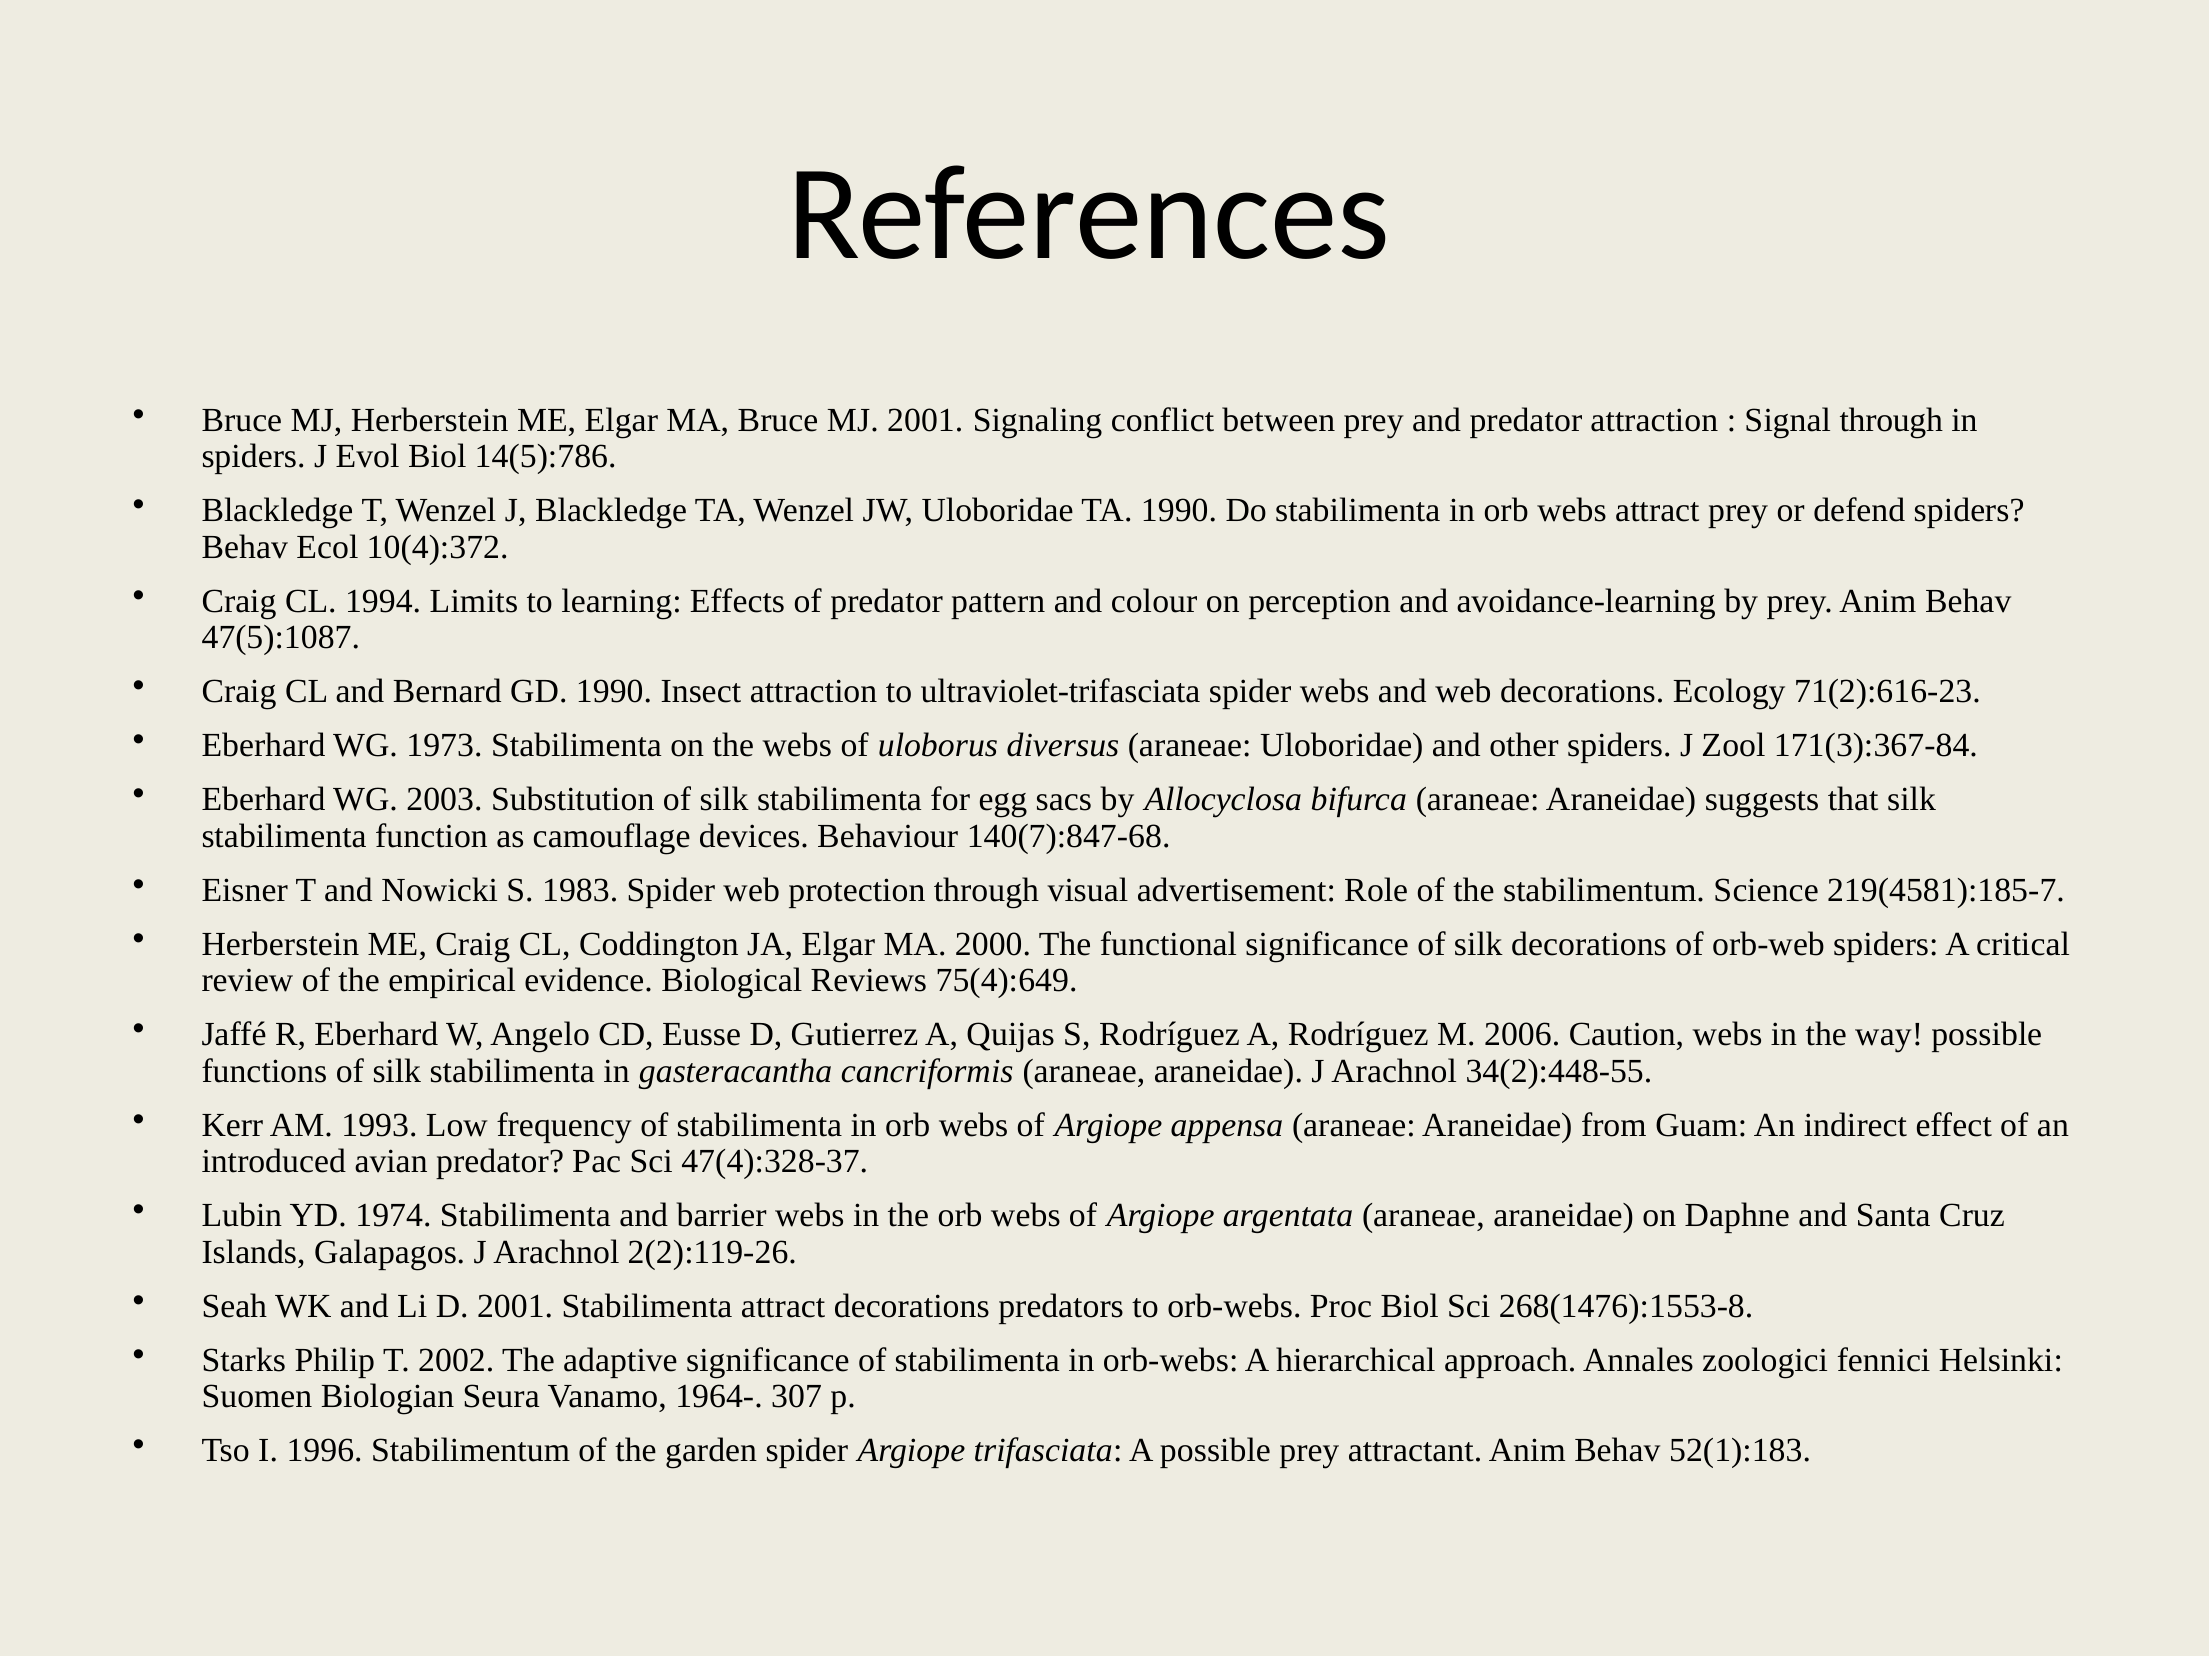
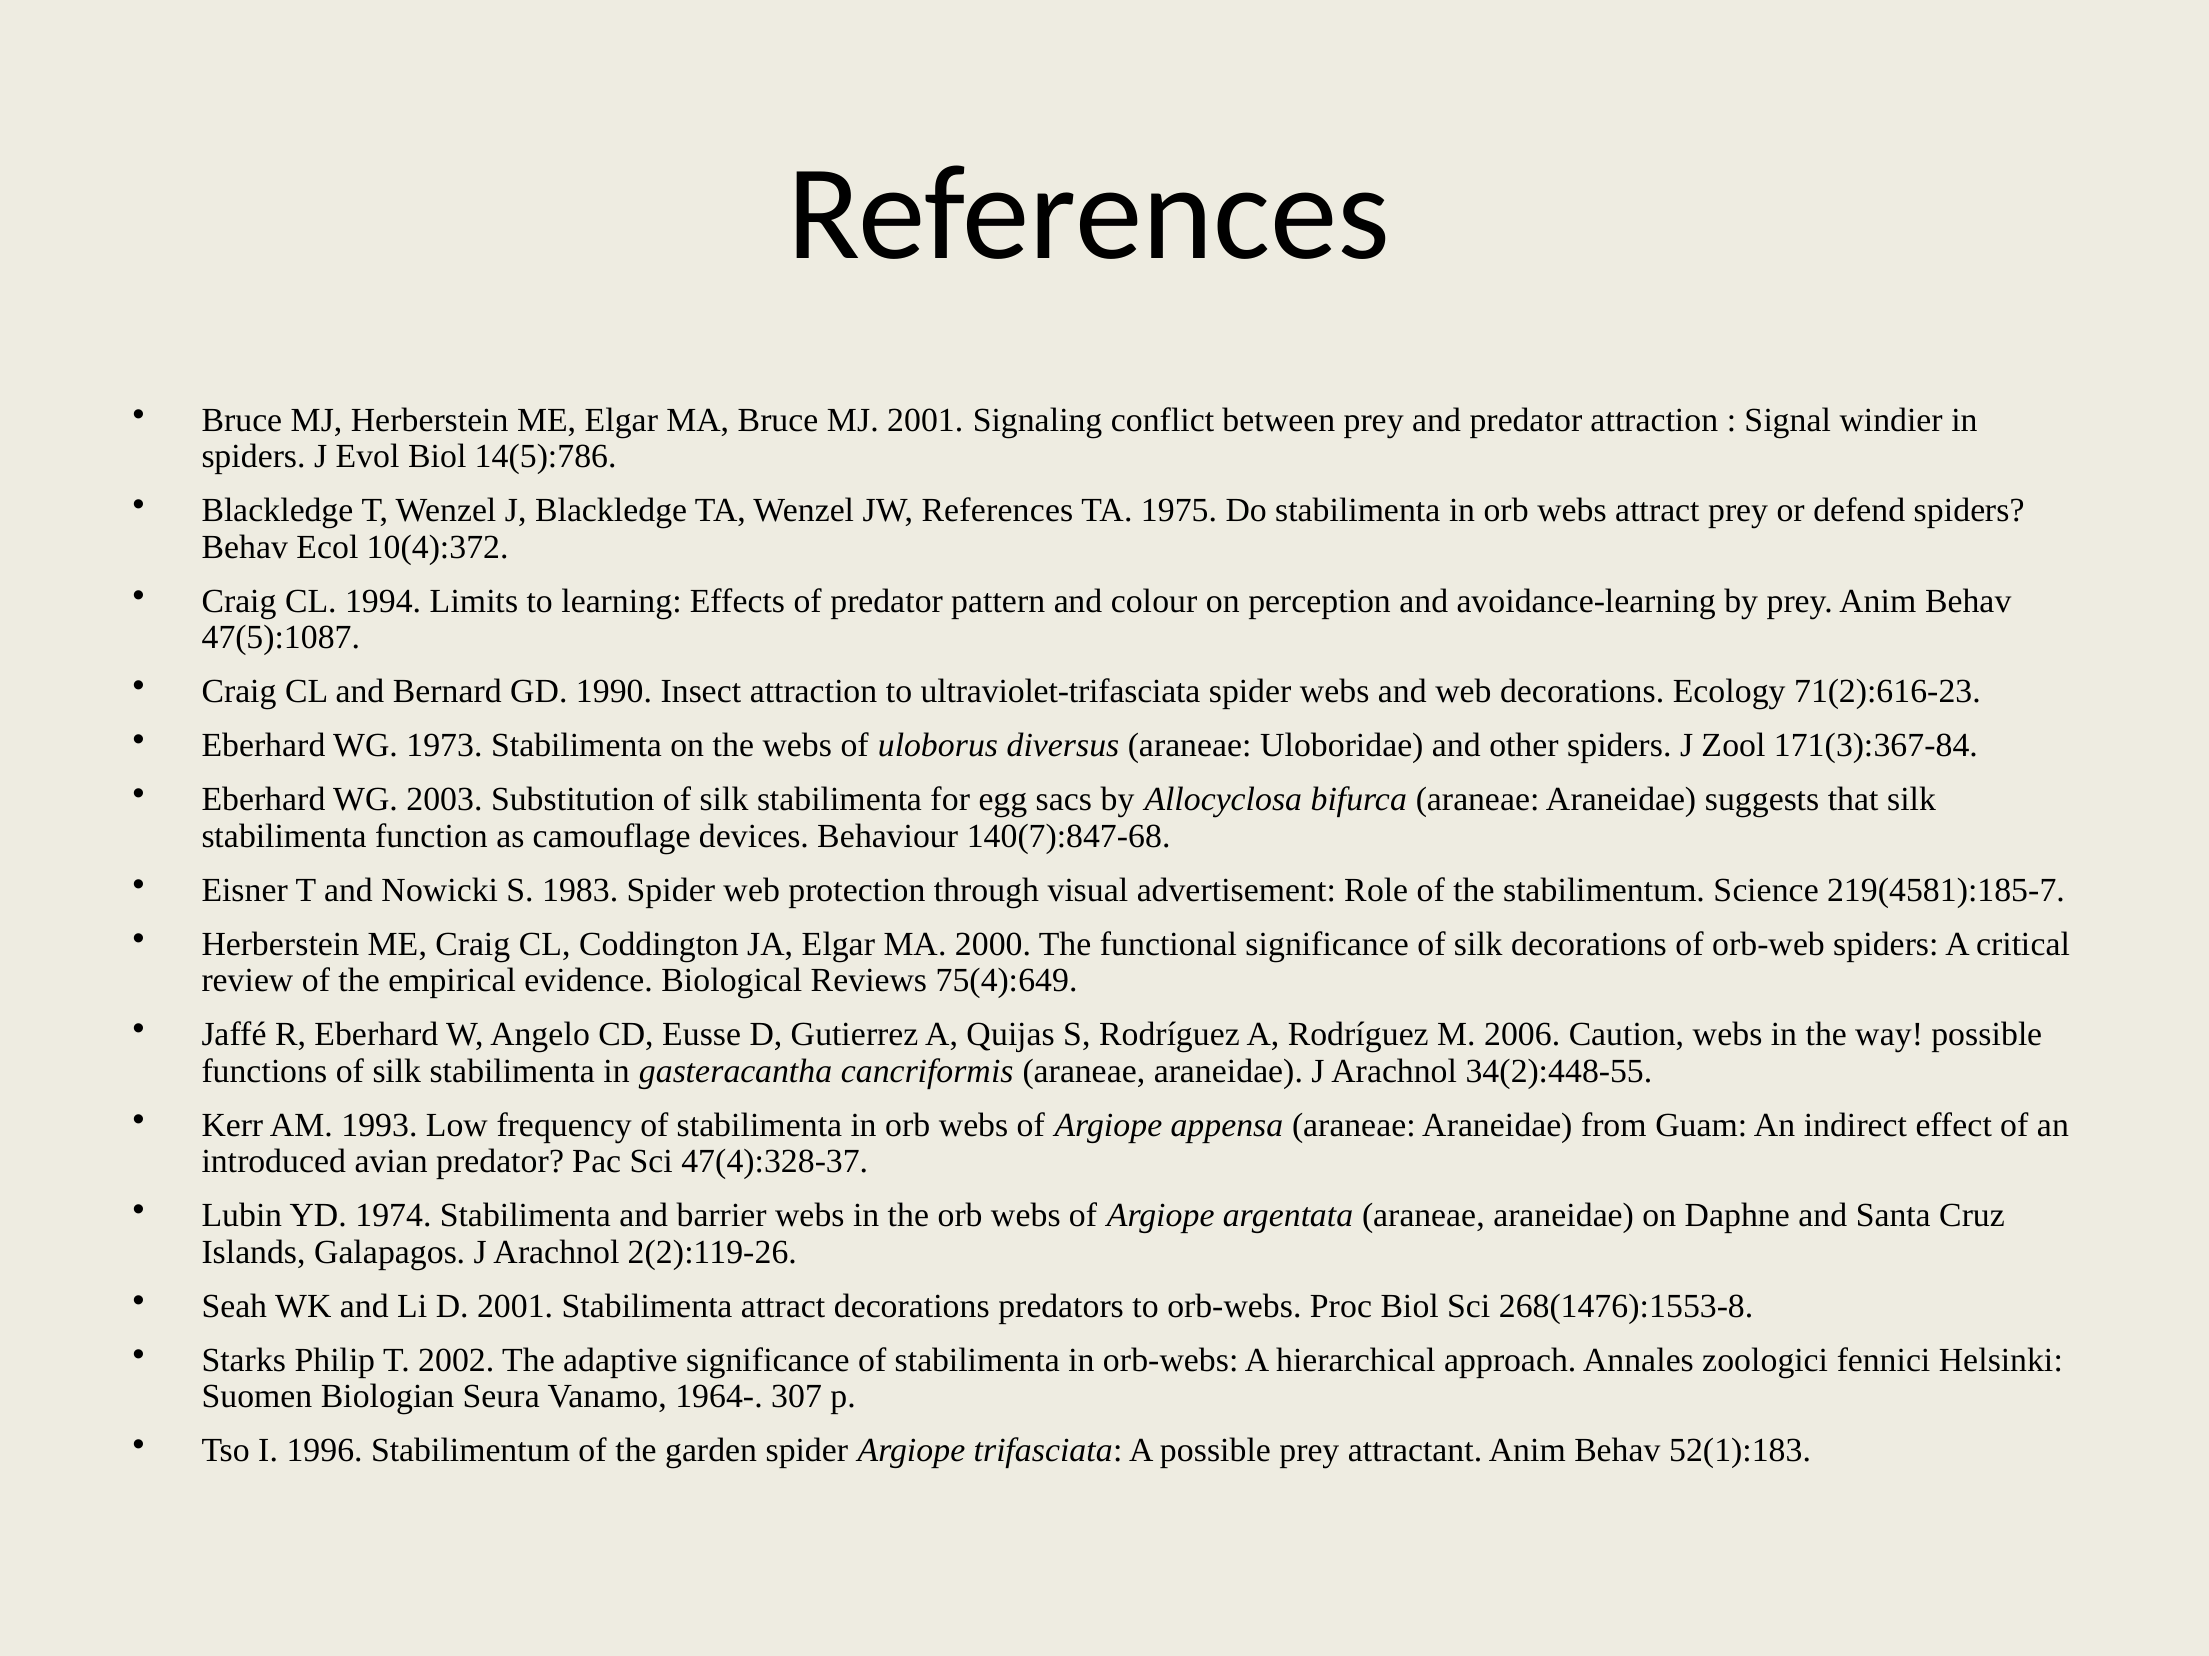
Signal through: through -> windier (1891, 420)
JW Uloboridae: Uloboridae -> References (997, 511)
TA 1990: 1990 -> 1975 (1179, 511)
